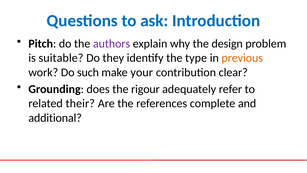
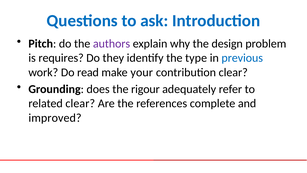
suitable: suitable -> requires (61, 58)
previous colour: orange -> blue (242, 58)
such: such -> read (88, 72)
related their: their -> clear (80, 103)
additional: additional -> improved (55, 118)
